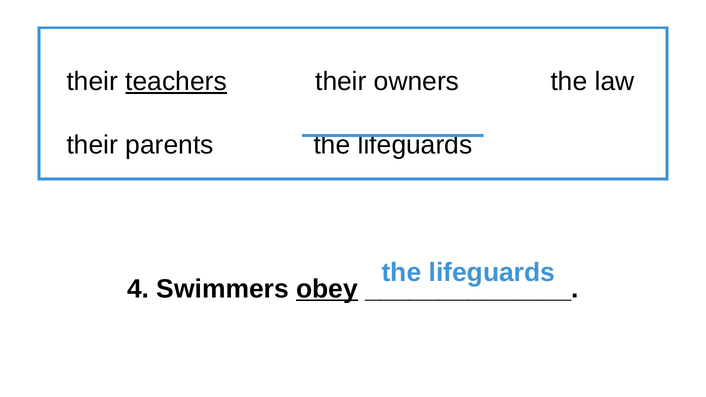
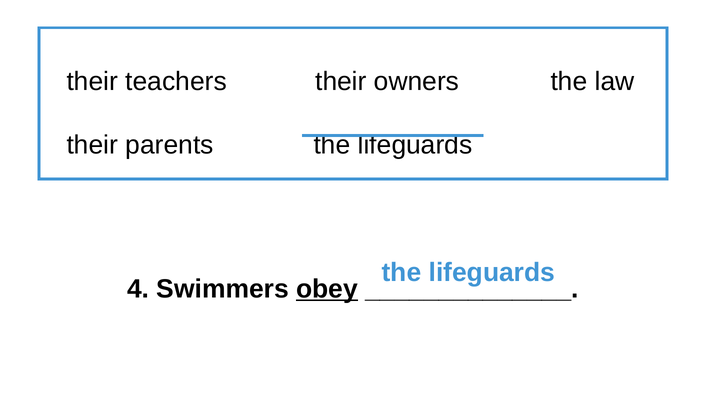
teachers underline: present -> none (176, 82)
